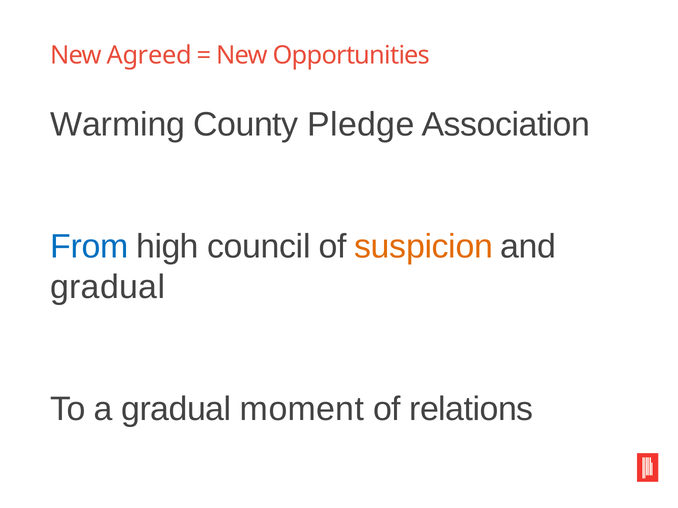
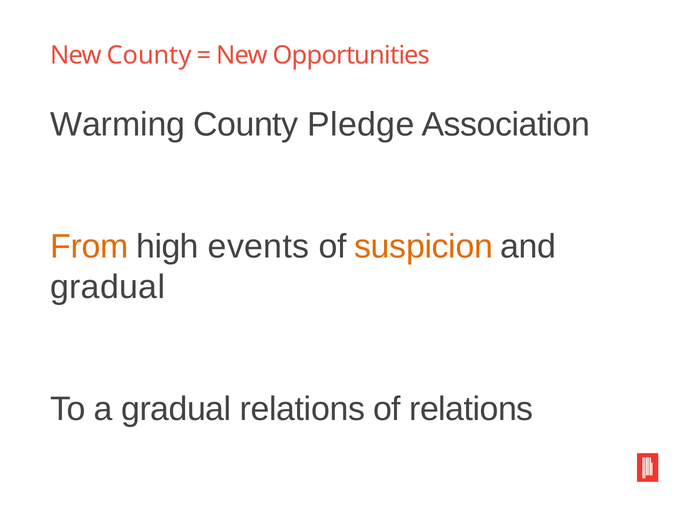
New Agreed: Agreed -> County (149, 56)
From colour: blue -> orange (89, 247)
council: council -> events (259, 247)
gradual moment: moment -> relations (302, 410)
